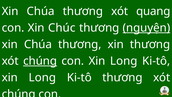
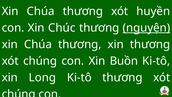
quang: quang -> huyền (153, 11)
chúng underline: present -> none (40, 61)
con Xin Long: Long -> Buồn (124, 61)
